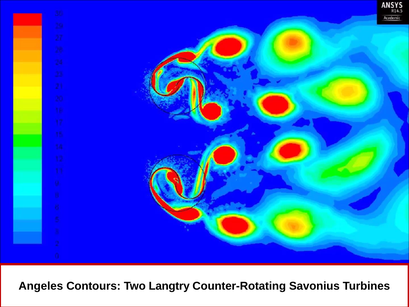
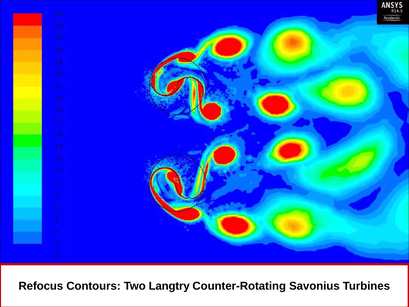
Angeles: Angeles -> Refocus (41, 286)
